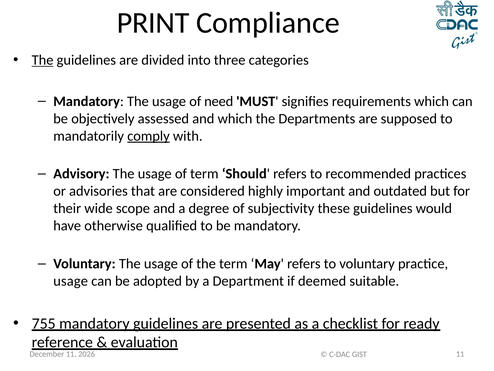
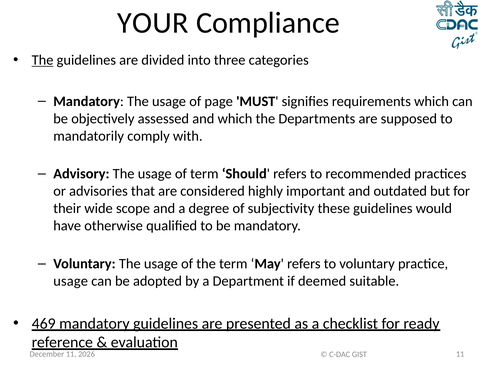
PRINT: PRINT -> YOUR (153, 23)
need: need -> page (219, 101)
comply underline: present -> none (148, 136)
755: 755 -> 469 (44, 323)
